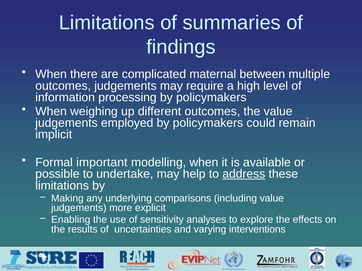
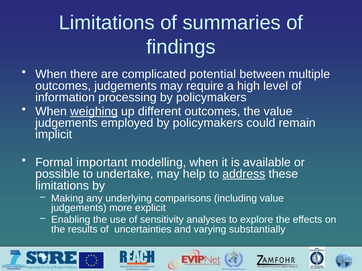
maternal: maternal -> potential (213, 74)
weighing underline: none -> present (94, 112)
interventions: interventions -> substantially (257, 230)
